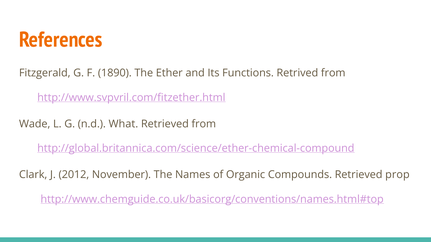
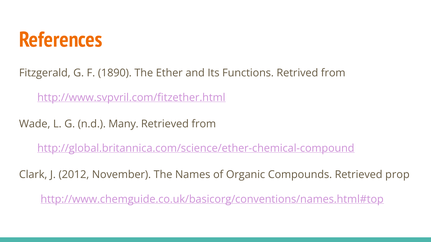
What: What -> Many (124, 124)
